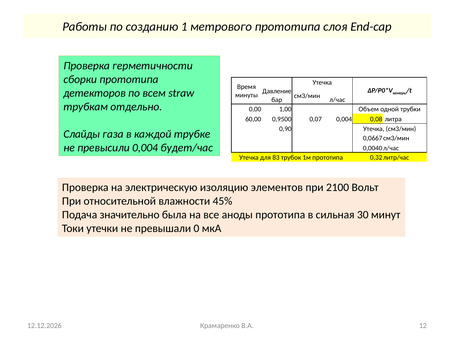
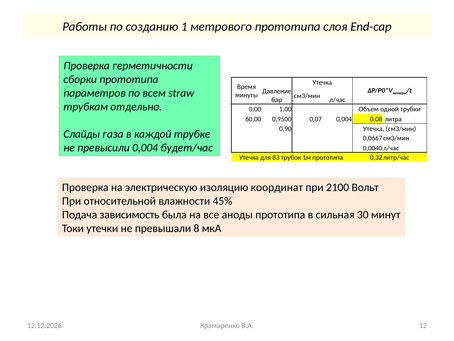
детекторов: детекторов -> параметров (95, 93)
элементов: элементов -> координат (277, 187)
значительно: значительно -> зависимость (130, 214)
0: 0 -> 8 (196, 228)
